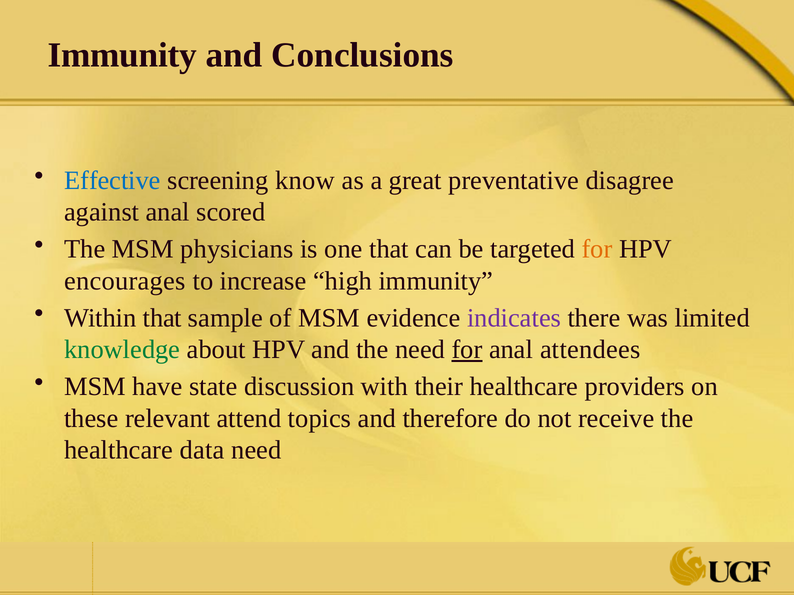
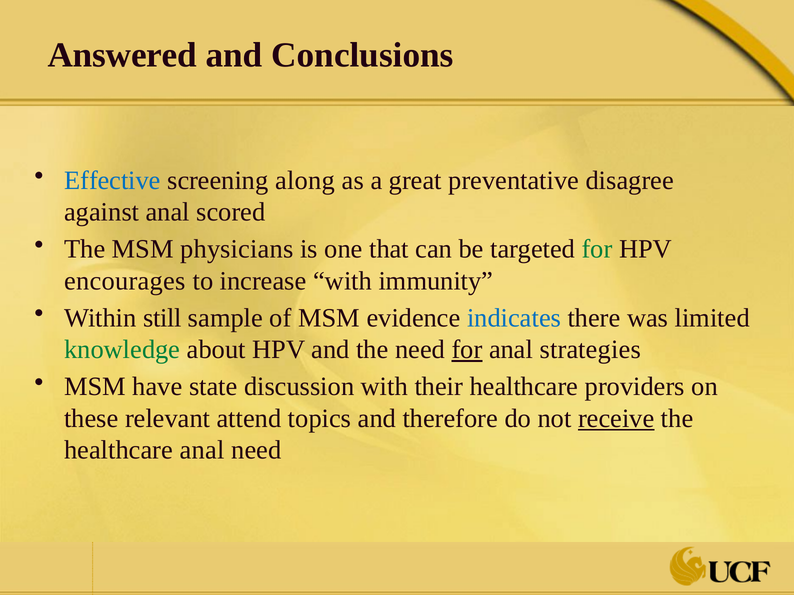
Immunity: Immunity -> Answered (122, 55)
know: know -> along (305, 181)
for colour: orange -> green (597, 249)
increase high: high -> with (343, 281)
Within that: that -> still (162, 318)
indicates colour: purple -> blue (514, 318)
attendees: attendees -> strategies (590, 350)
receive underline: none -> present (616, 419)
healthcare data: data -> anal (202, 450)
